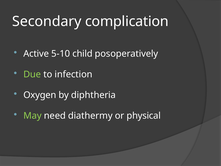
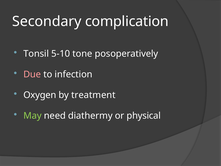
Active: Active -> Tonsil (36, 54)
child: child -> tone (82, 54)
Due colour: light green -> pink (32, 74)
diphtheria: diphtheria -> treatment (93, 95)
